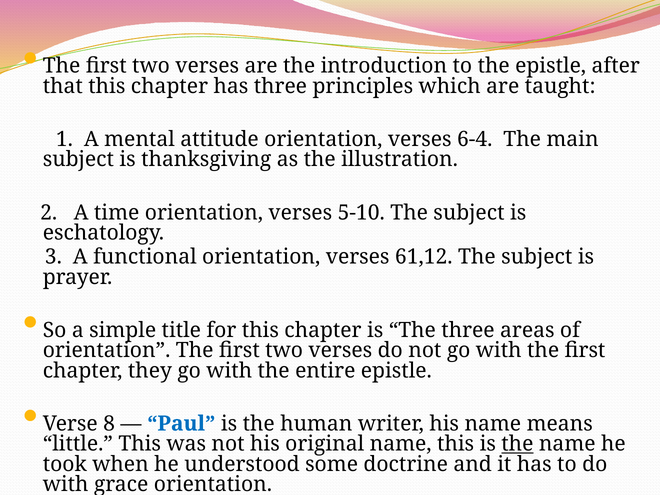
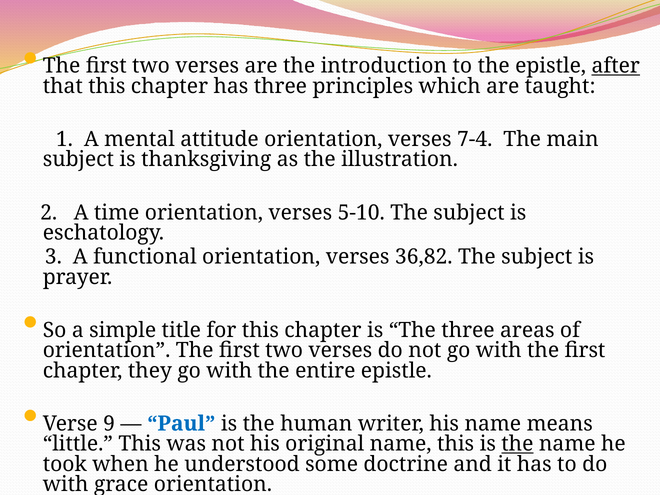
after underline: none -> present (616, 66)
6-4: 6-4 -> 7-4 (475, 139)
61,12: 61,12 -> 36,82 (424, 257)
8: 8 -> 9 (109, 424)
